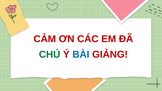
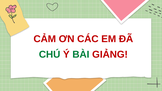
BÀI colour: blue -> green (81, 54)
